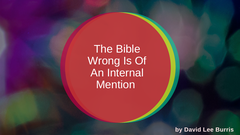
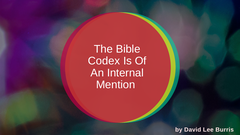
Wrong: Wrong -> Codex (104, 61)
